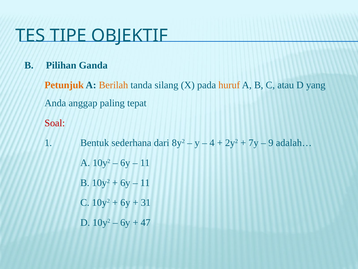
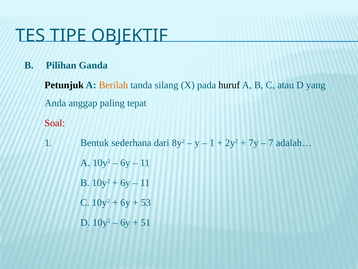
Petunjuk colour: orange -> black (64, 85)
huruf colour: orange -> black (229, 85)
4: 4 -> 1 (212, 143)
9: 9 -> 7 (271, 143)
31: 31 -> 53 (146, 202)
47: 47 -> 51 (146, 222)
